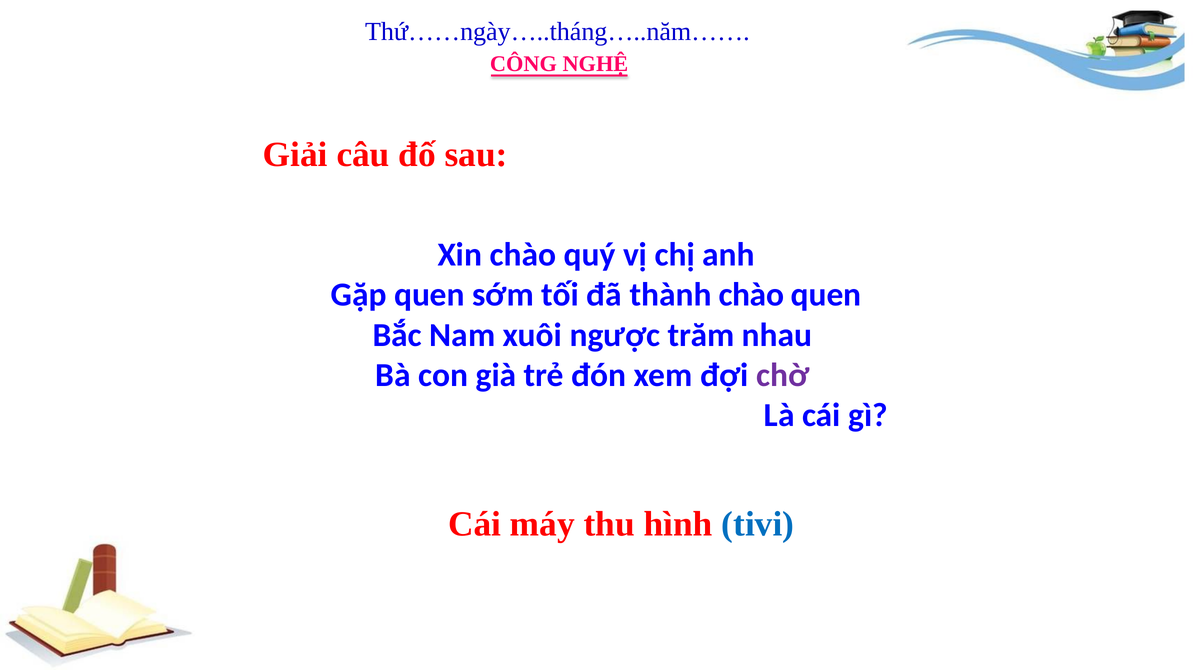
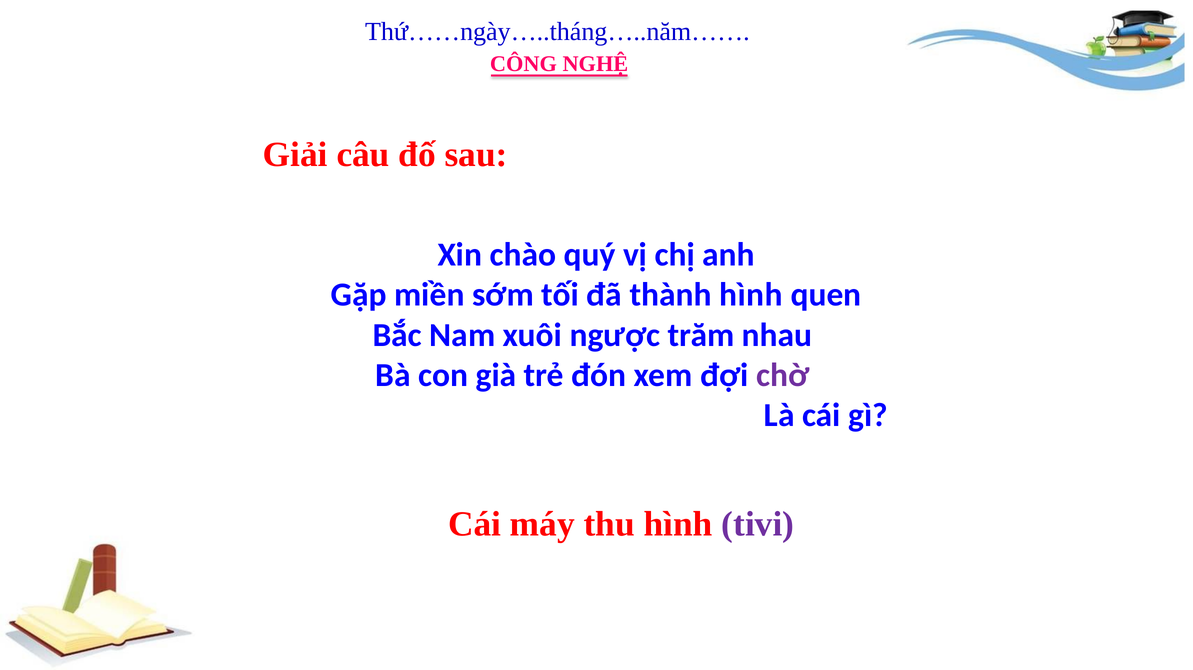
Gặp quen: quen -> miền (429, 295)
thành chào: chào -> hình (751, 295)
tivi colour: blue -> purple (758, 524)
